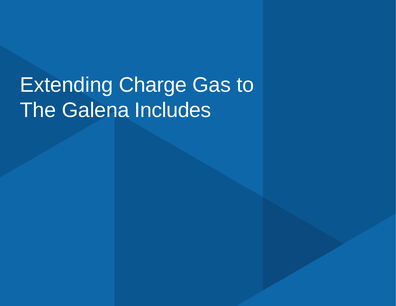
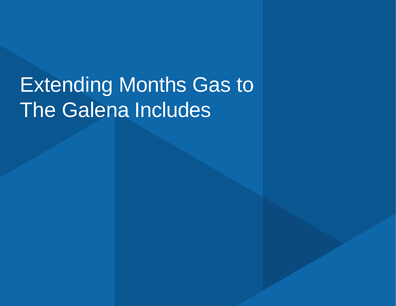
Charge: Charge -> Months (153, 85)
